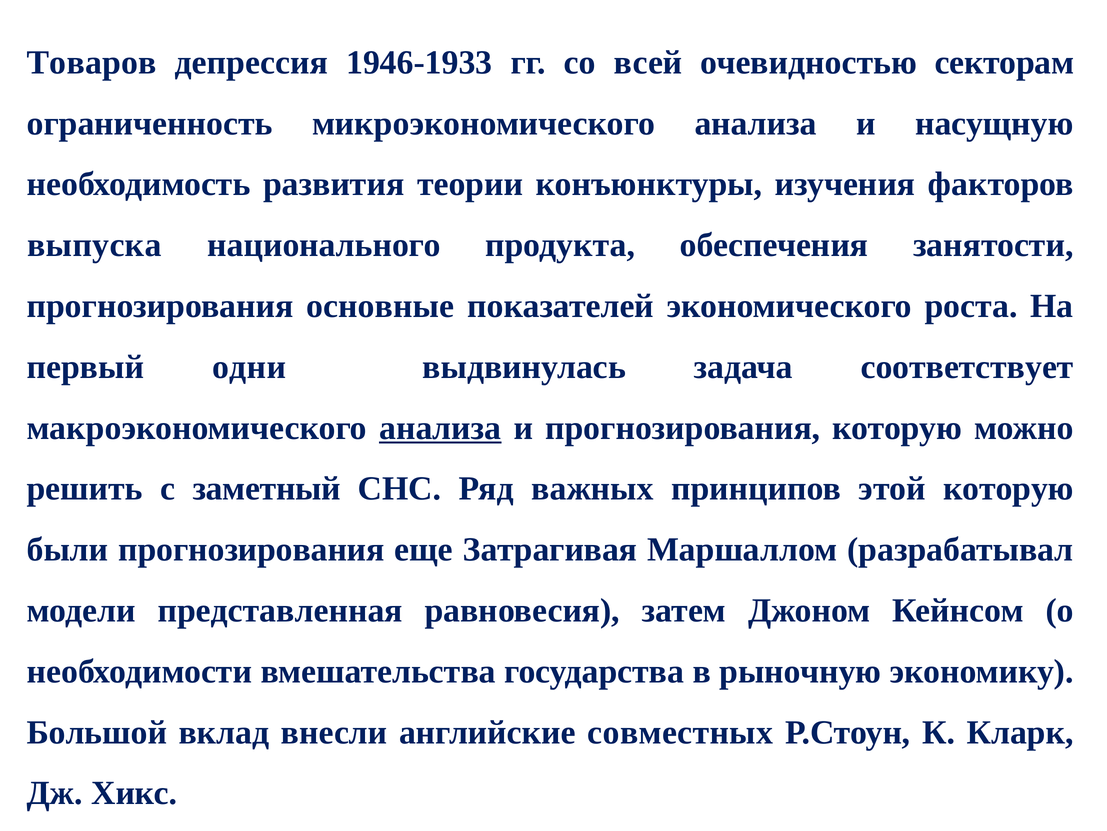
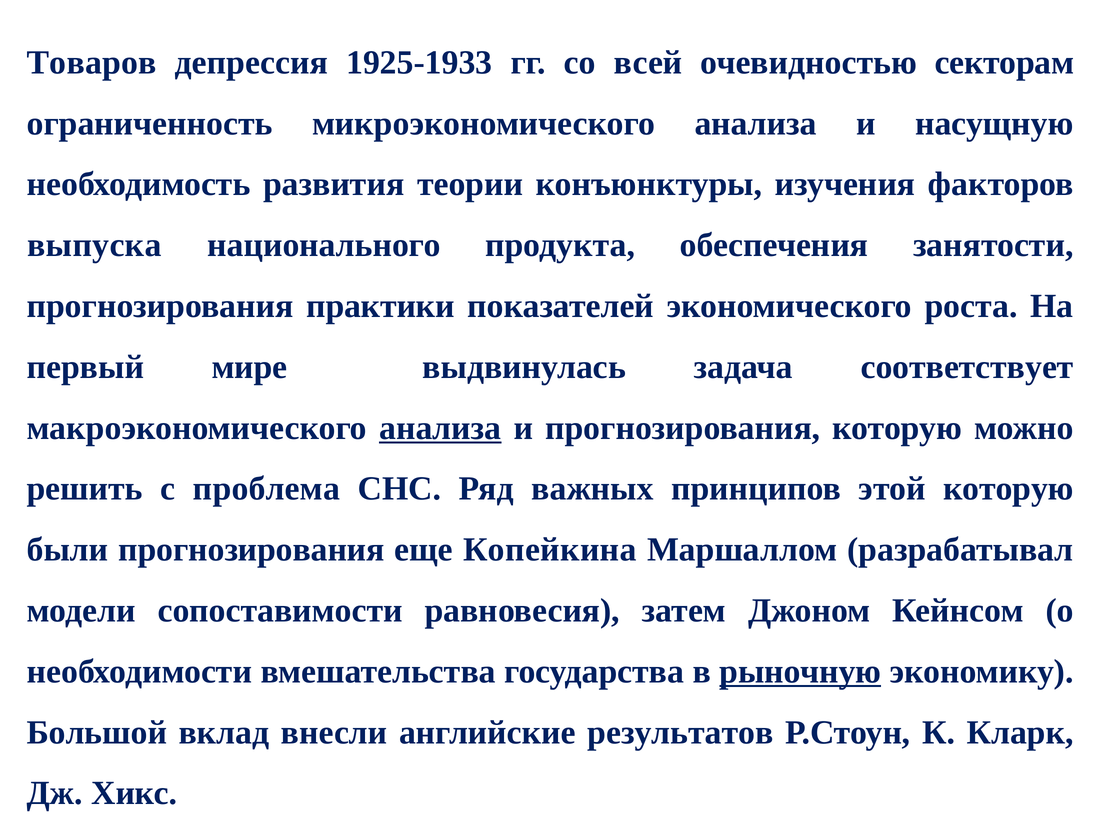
1946-1933: 1946-1933 -> 1925-1933 (419, 62)
основные: основные -> практики (380, 306)
одни: одни -> мире (249, 367)
заметный: заметный -> проблема (266, 488)
Затрагивая: Затрагивая -> Копейкина (550, 549)
представленная: представленная -> сопоставимости (280, 610)
рыночную underline: none -> present (800, 671)
совместных: совместных -> результатов (680, 732)
